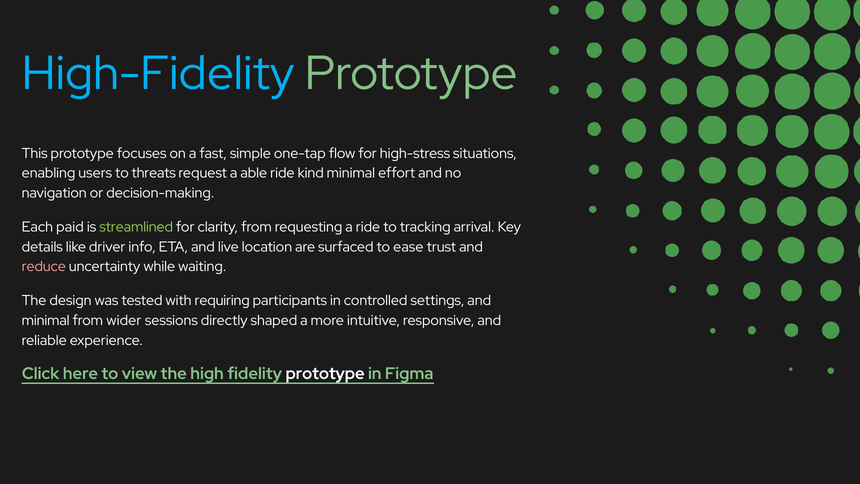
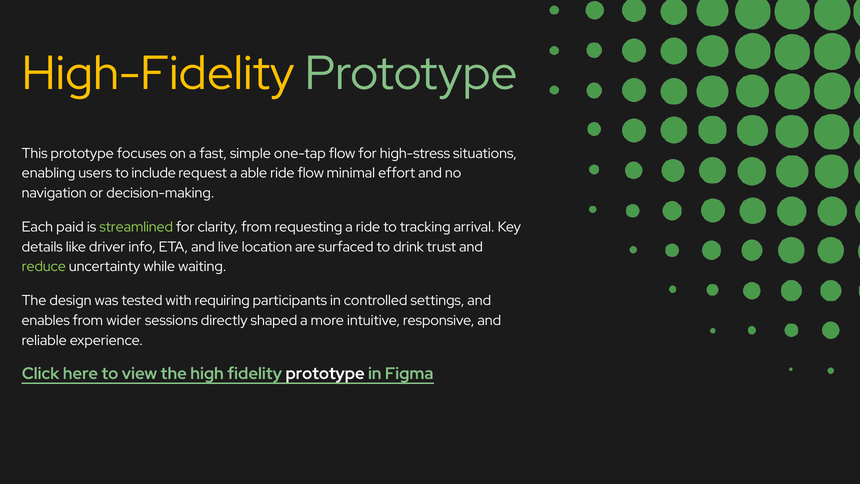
High-Fidelity colour: light blue -> yellow (158, 74)
threats: threats -> include (154, 173)
ride kind: kind -> flow (311, 173)
ease: ease -> drink (409, 247)
reduce colour: pink -> light green (44, 267)
minimal: minimal -> enables (46, 320)
